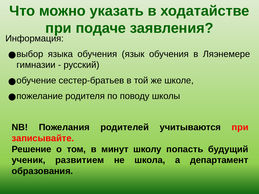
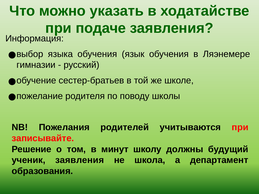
попасть: попасть -> должны (185, 149)
ученик развитием: развитием -> заявления (80, 160)
